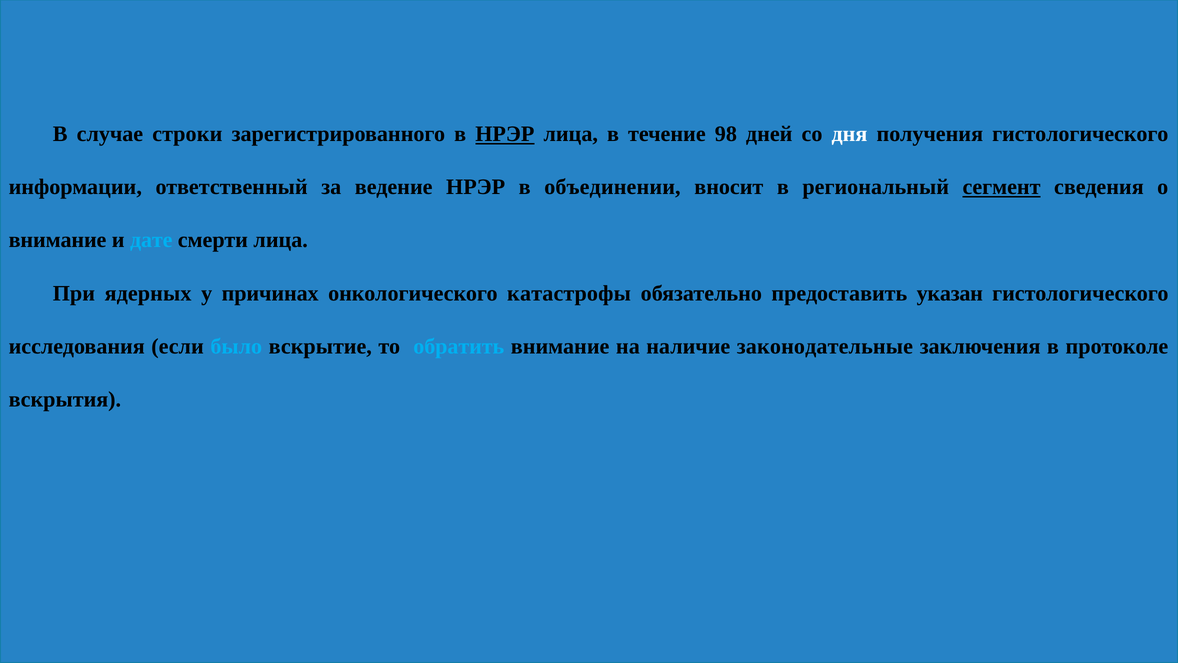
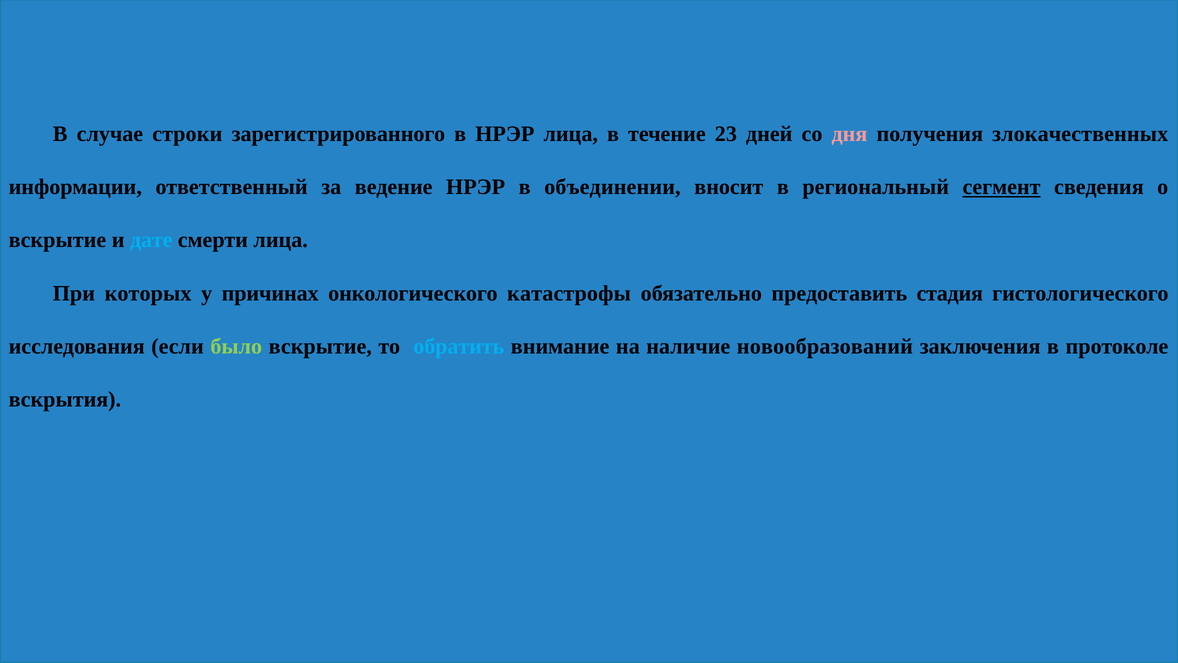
НРЭР underline: present -> none (505, 134)
98: 98 -> 23 (726, 134)
дня colour: white -> pink (849, 134)
получения гистологического: гистологического -> злокачественных (1080, 134)
внимание: внимание -> вскрытие (57, 240)
ядерных: ядерных -> которых (148, 293)
указан: указан -> стадия (950, 293)
было colour: light blue -> light green (236, 346)
законодательные: законодательные -> новообразований (825, 346)
